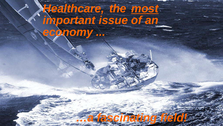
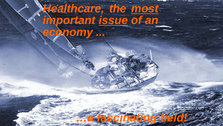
issue underline: none -> present (113, 20)
